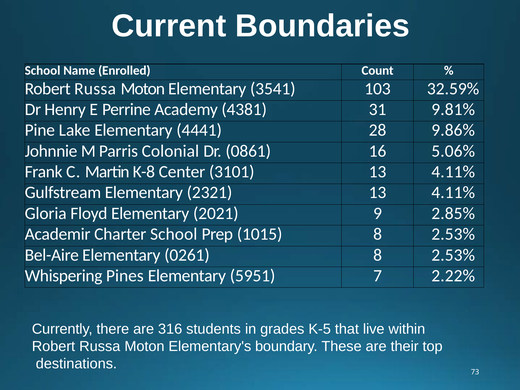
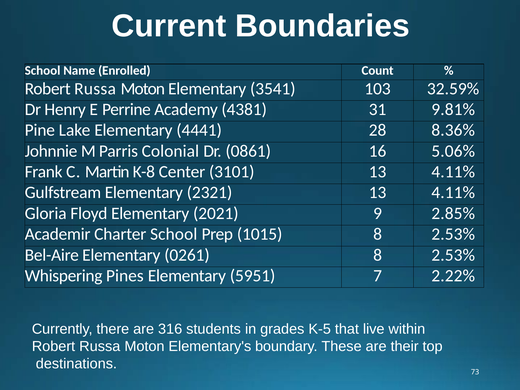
9.86%: 9.86% -> 8.36% (453, 130)
